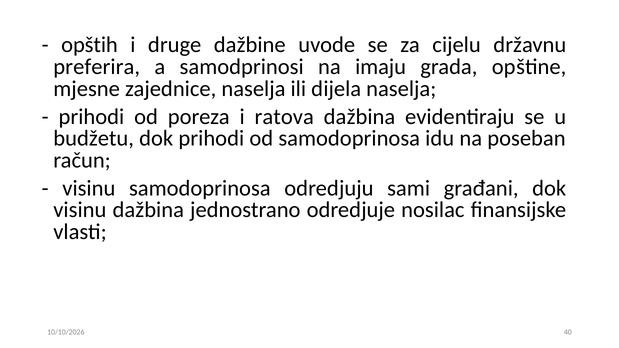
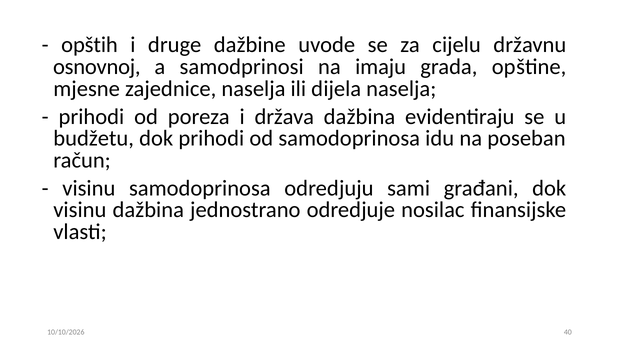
preferira: preferira -> osnovnoj (97, 67)
ratova: ratova -> država (284, 117)
